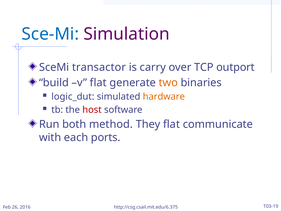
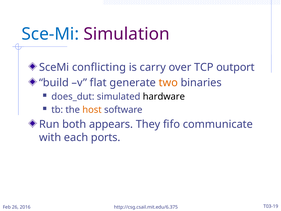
transactor: transactor -> conflicting (99, 67)
logic_dut: logic_dut -> does_dut (73, 97)
hardware colour: orange -> black (164, 97)
host colour: red -> orange (92, 110)
method: method -> appears (111, 124)
They flat: flat -> fifo (172, 124)
